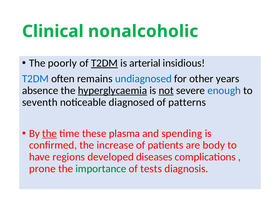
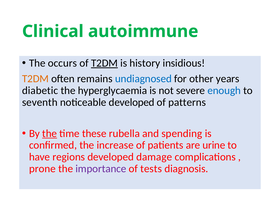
nonalcoholic: nonalcoholic -> autoimmune (143, 31)
poorly: poorly -> occurs (62, 63)
arterial: arterial -> history (145, 63)
T2DM colour: blue -> orange (35, 79)
absence: absence -> diabetic (40, 90)
hyperglycaemia underline: present -> none (112, 90)
not underline: present -> none (166, 90)
noticeable diagnosed: diagnosed -> developed (132, 102)
plasma: plasma -> rubella (124, 133)
body: body -> urine (214, 145)
diseases: diseases -> damage (154, 157)
importance colour: green -> purple (101, 169)
